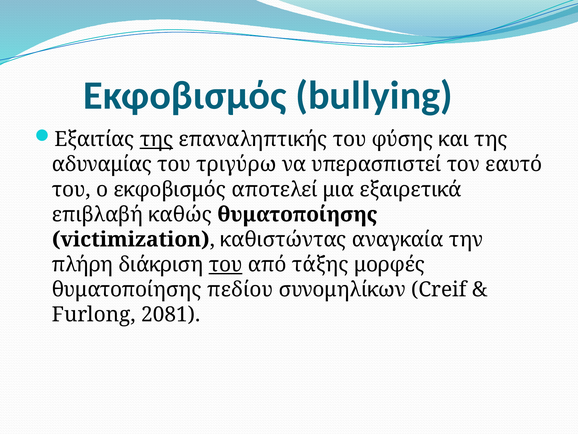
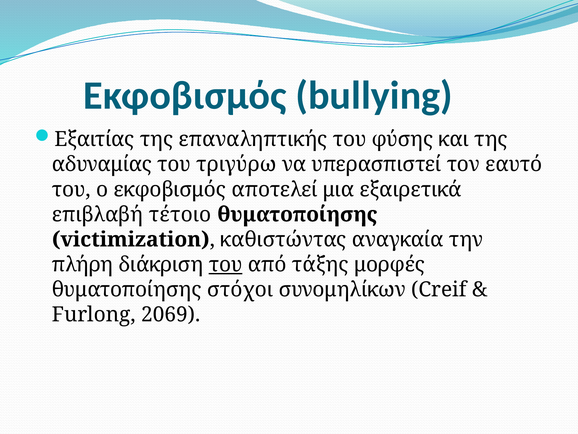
της underline: present -> none (156, 139)
καθώς: καθώς -> τέτοιο (180, 214)
πεδίου: πεδίου -> στόχοι (240, 289)
2081: 2081 -> 2069 (171, 314)
